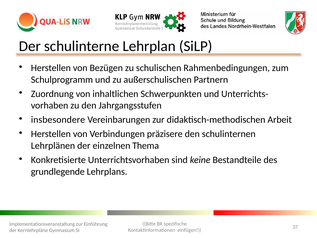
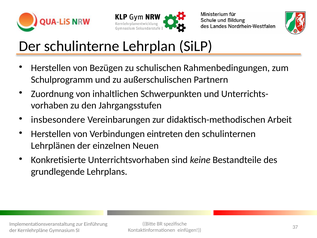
präzisere: präzisere -> eintreten (165, 134)
Thema: Thema -> Neuen (146, 146)
